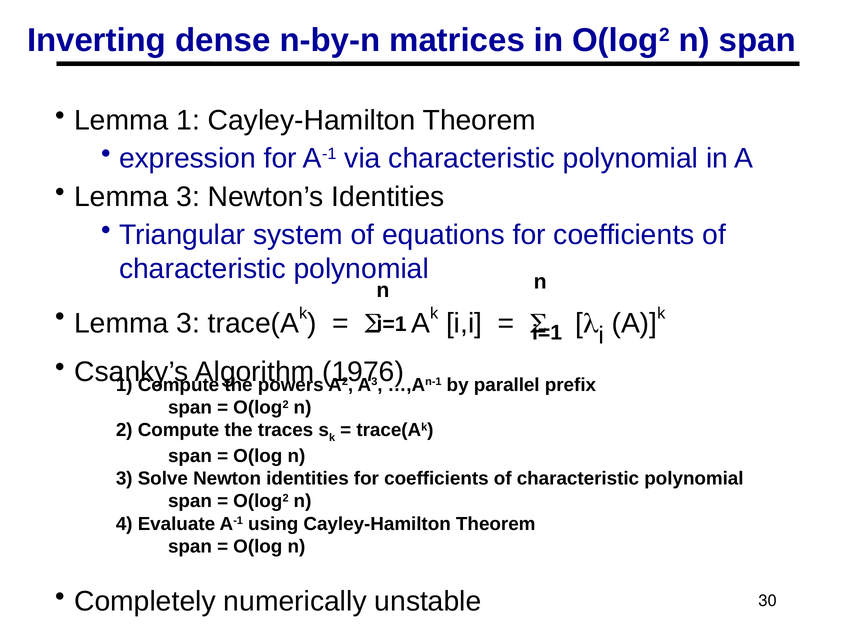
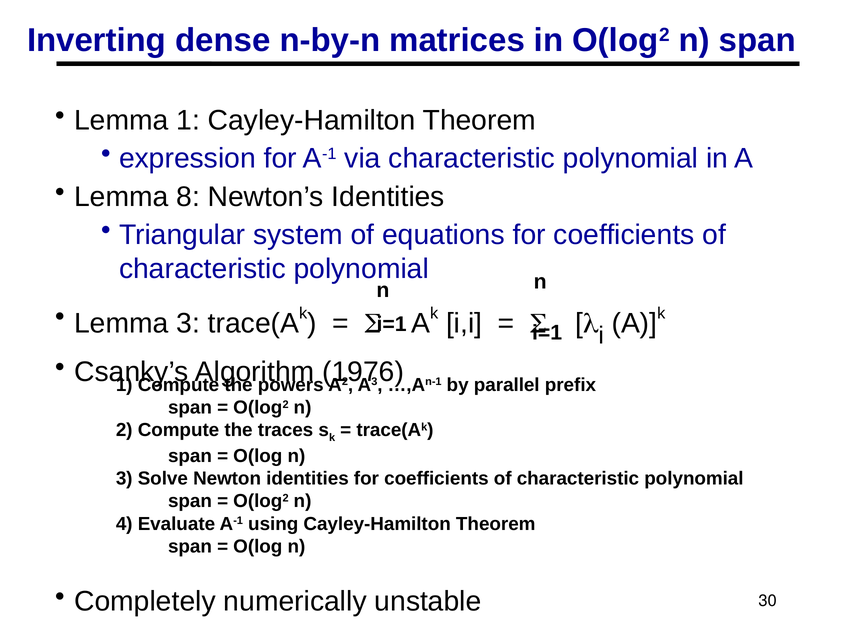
3: 3 -> 8 (188, 197)
